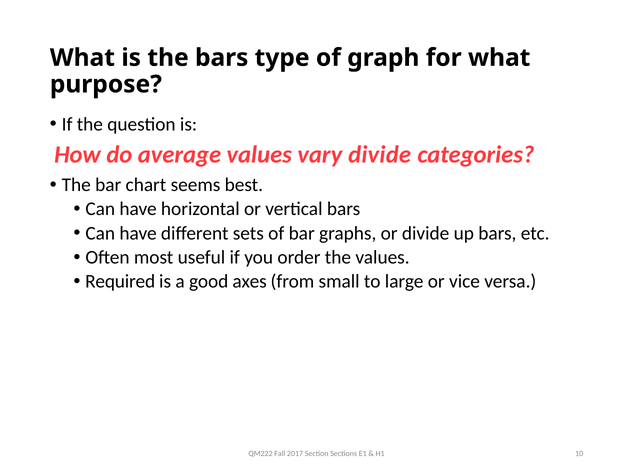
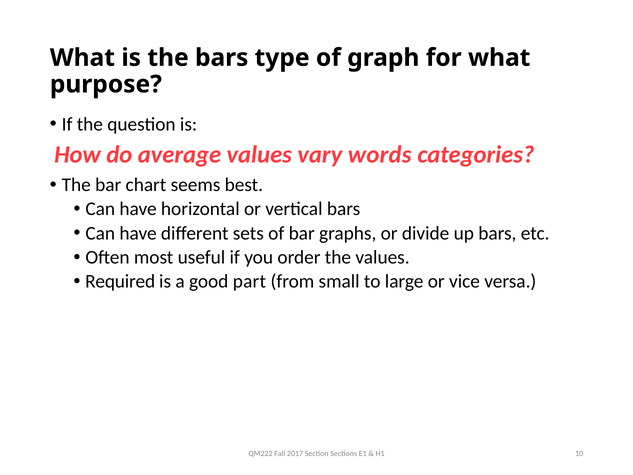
vary divide: divide -> words (380, 154)
axes: axes -> part (249, 281)
